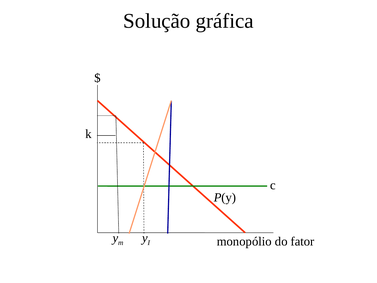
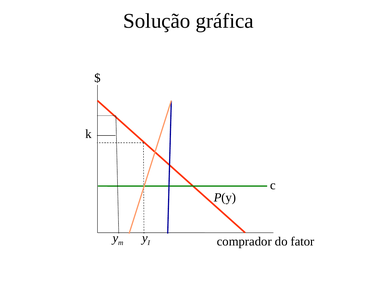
monopólio: monopólio -> comprador (244, 241)
